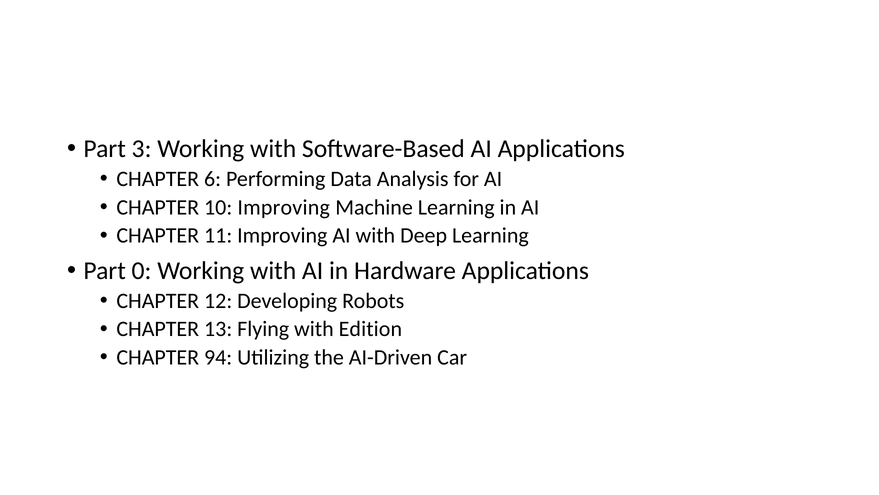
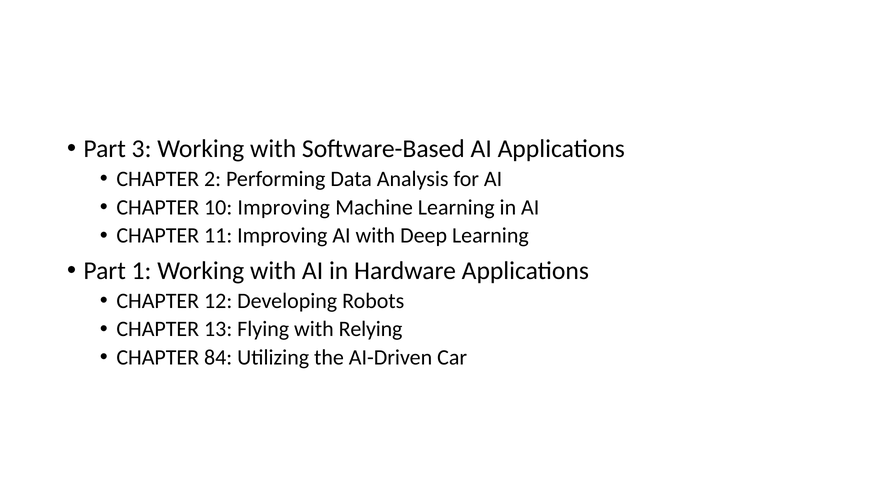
6: 6 -> 2 (213, 179)
0: 0 -> 1 (142, 270)
Edition: Edition -> Relying (371, 329)
94: 94 -> 84 (218, 357)
